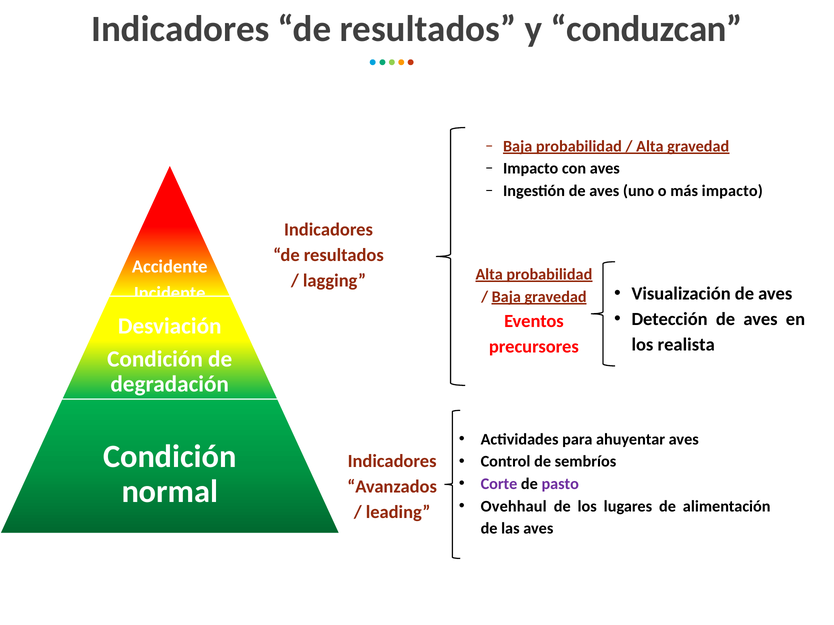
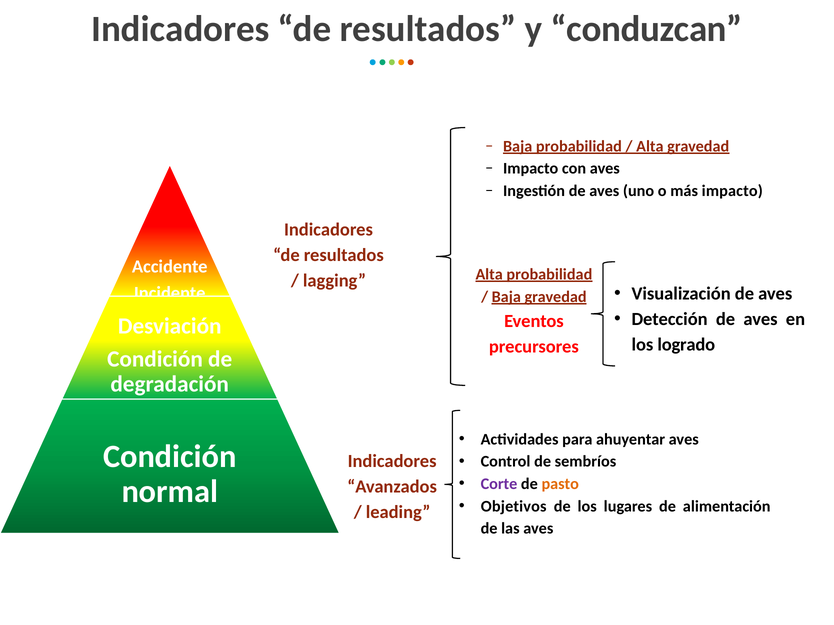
realista: realista -> logrado (686, 345)
pasto colour: purple -> orange (560, 484)
Ovehhaul: Ovehhaul -> Objetivos (514, 507)
